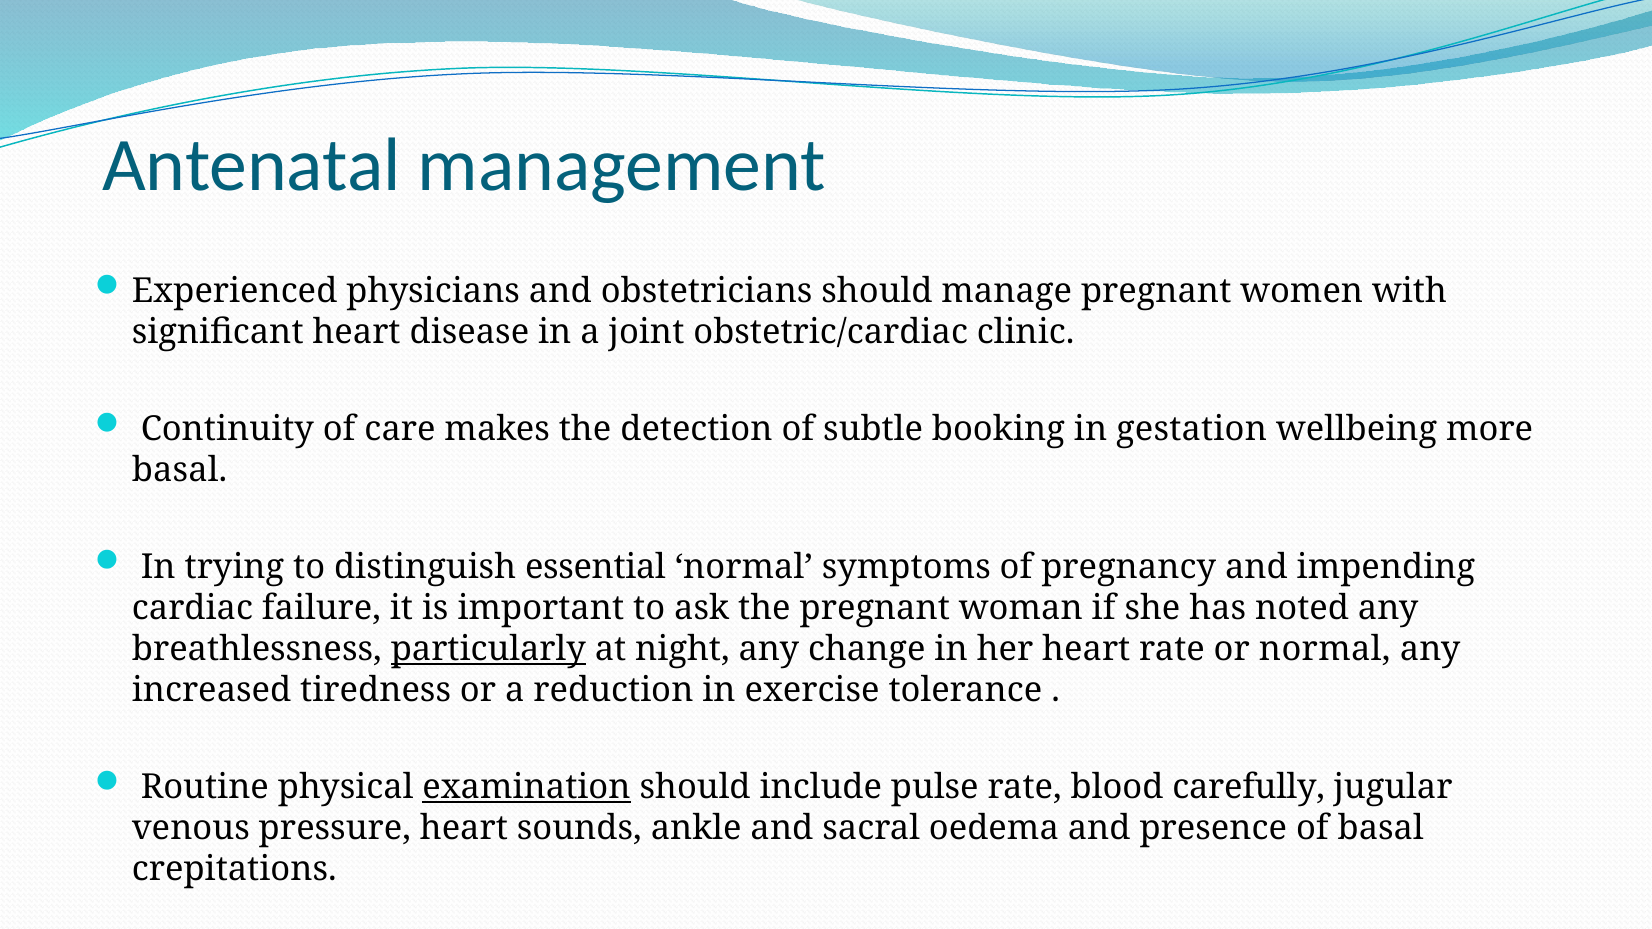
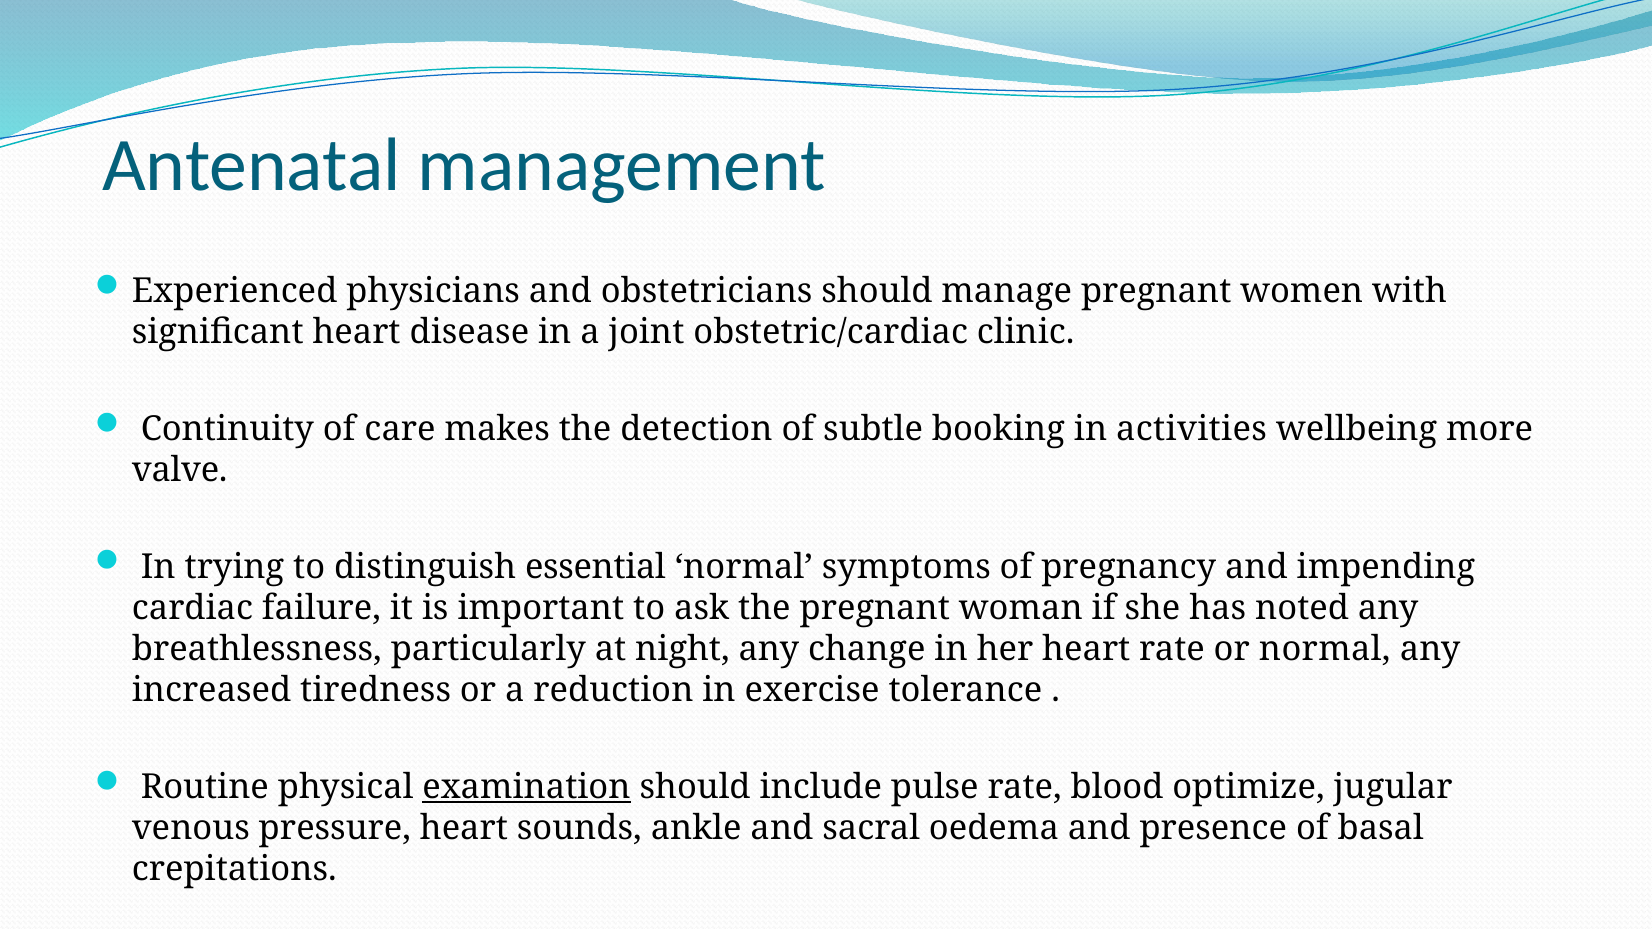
gestation: gestation -> activities (1192, 429)
basal: basal -> valve (180, 470)
particularly underline: present -> none (488, 649)
carefully: carefully -> optimize (1249, 787)
